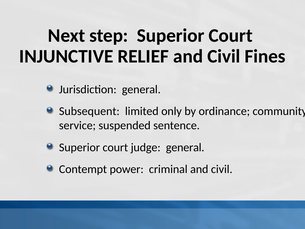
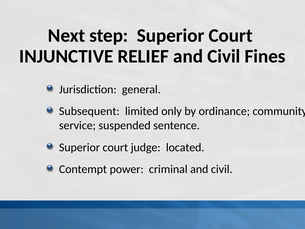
judge general: general -> located (185, 147)
